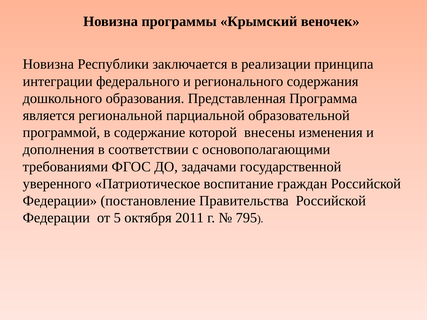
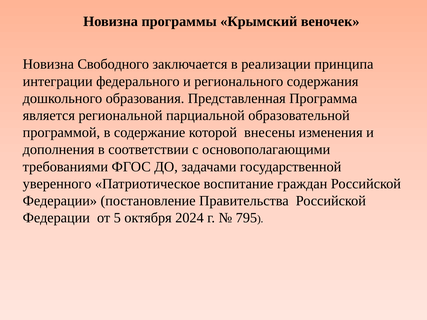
Республики: Республики -> Свободного (113, 64)
2011: 2011 -> 2024 (189, 218)
